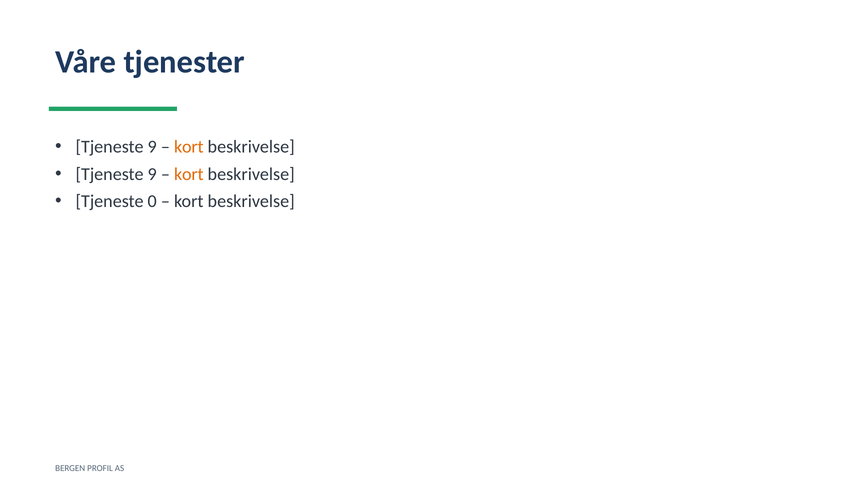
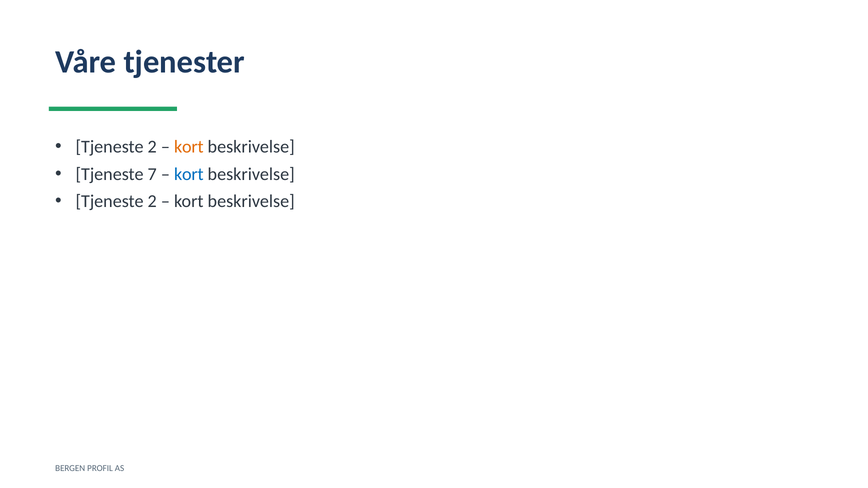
9: 9 -> 2 (152, 147)
9: 9 -> 7 (152, 174)
kort colour: orange -> blue (189, 174)
0: 0 -> 2 (152, 201)
